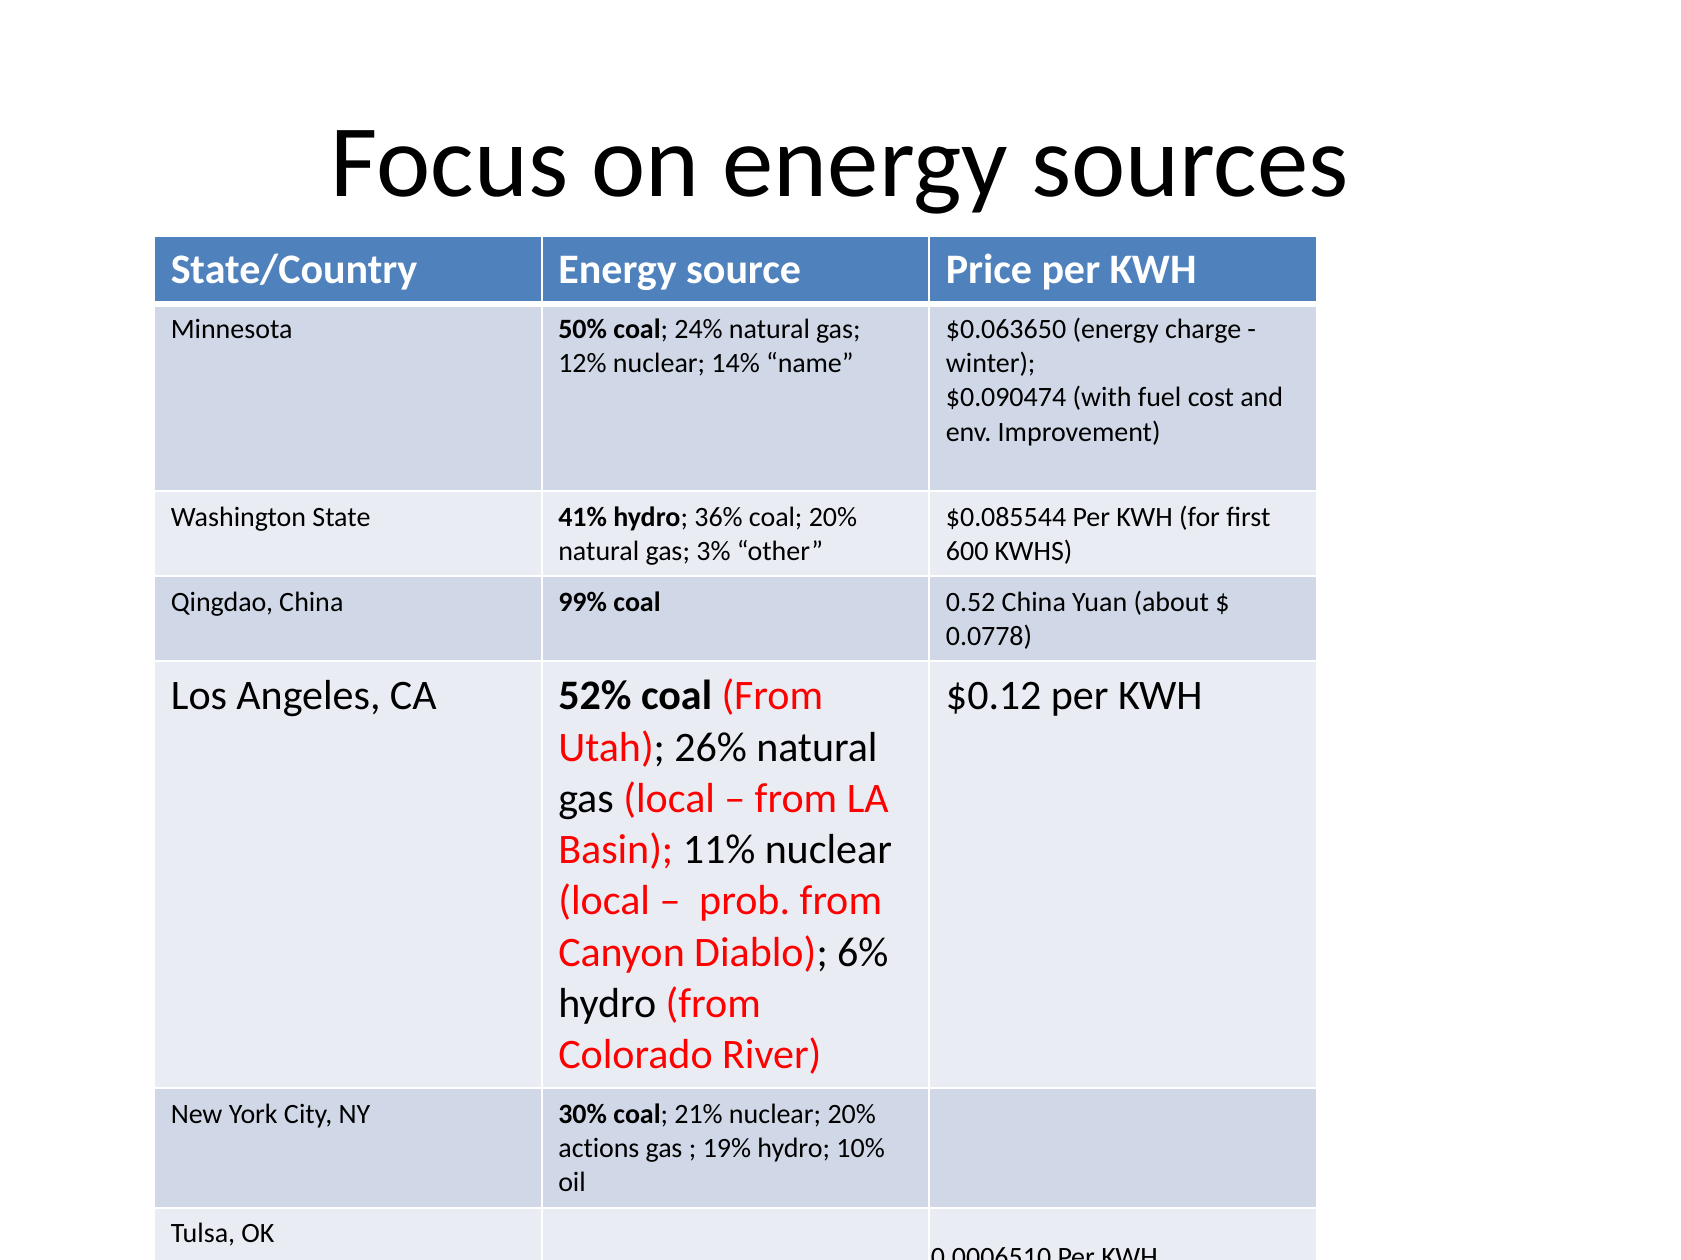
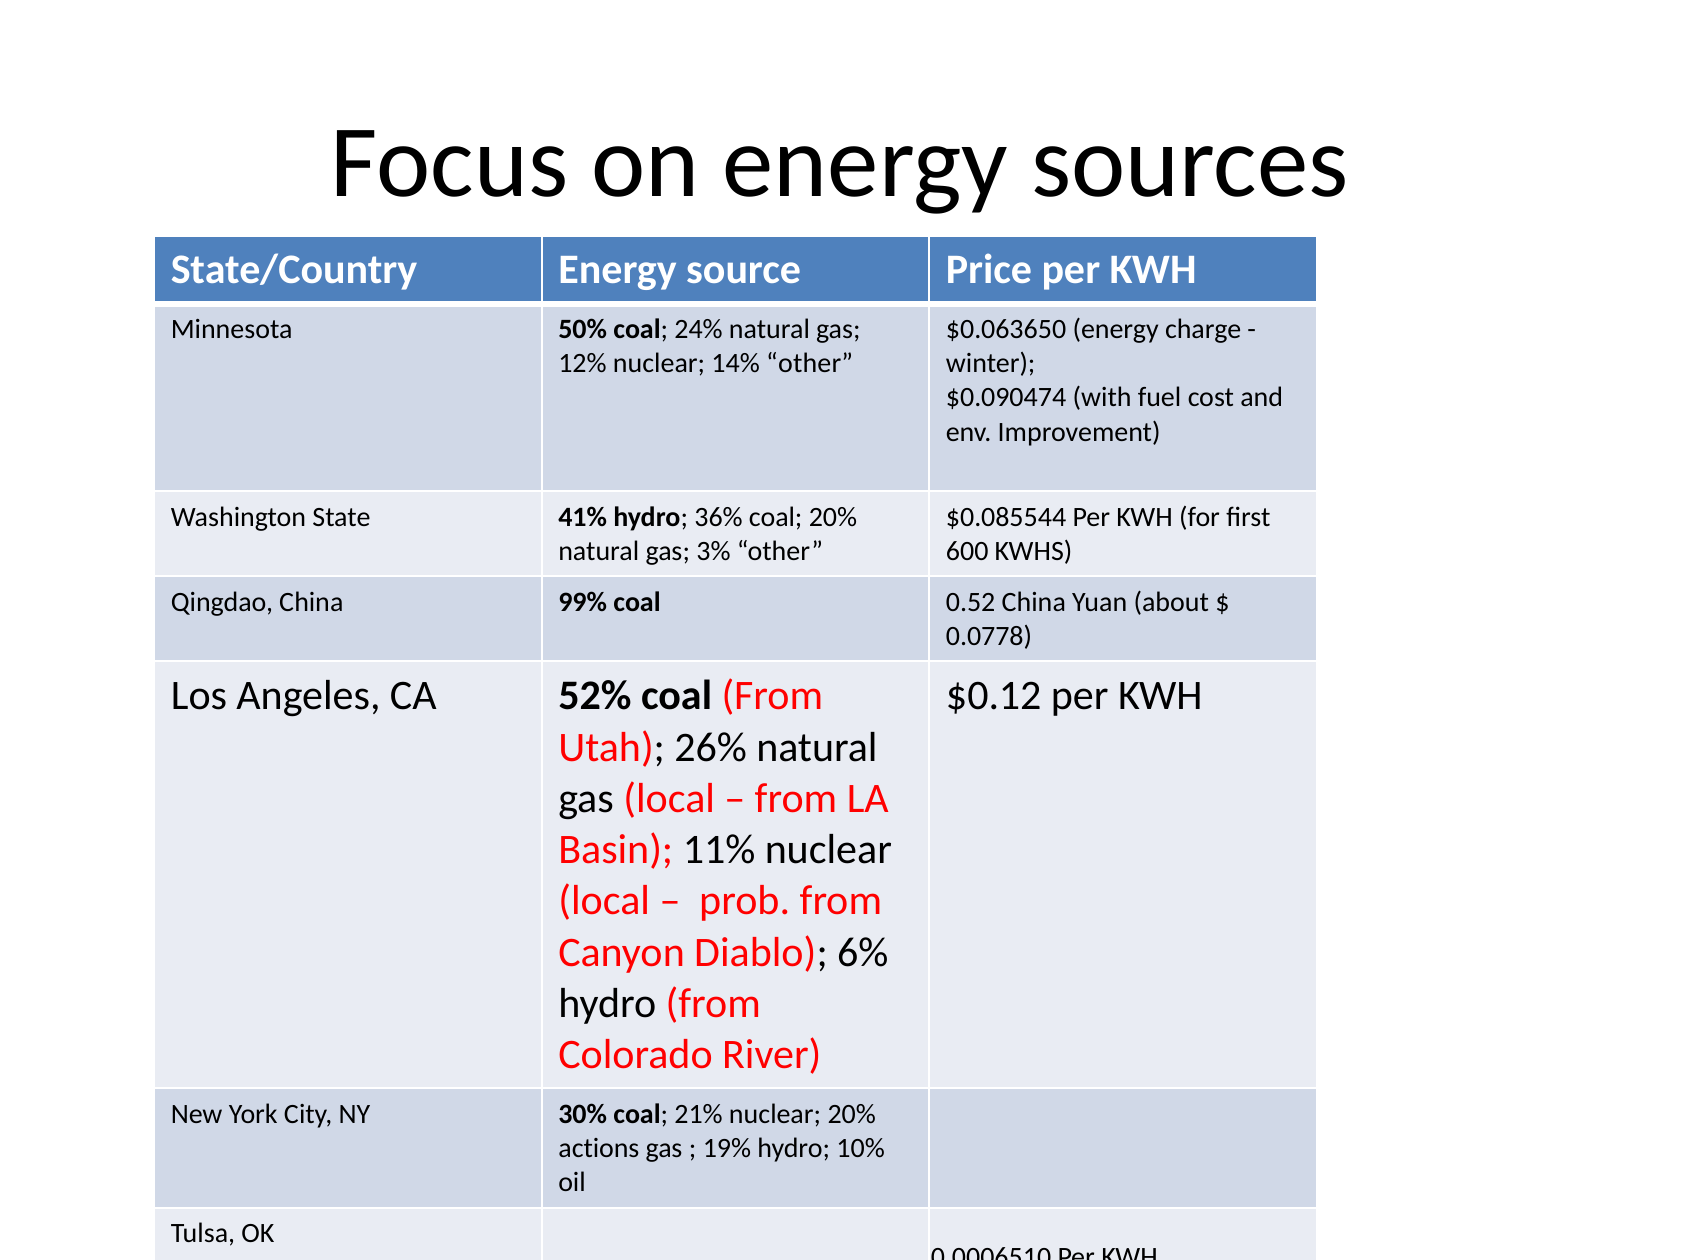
14% name: name -> other (810, 364)
